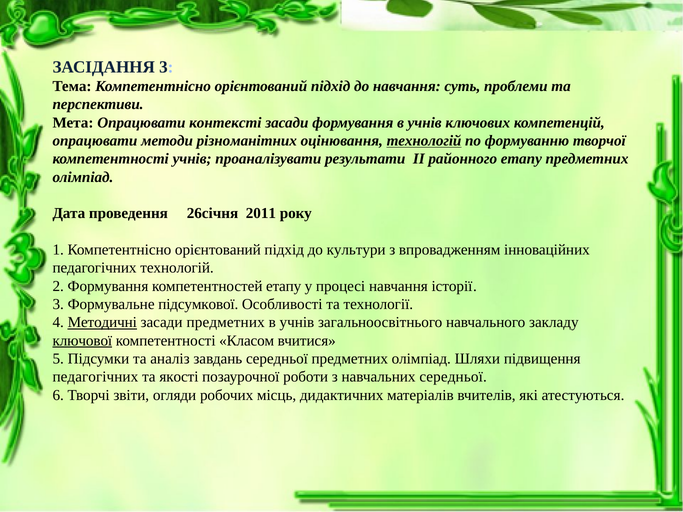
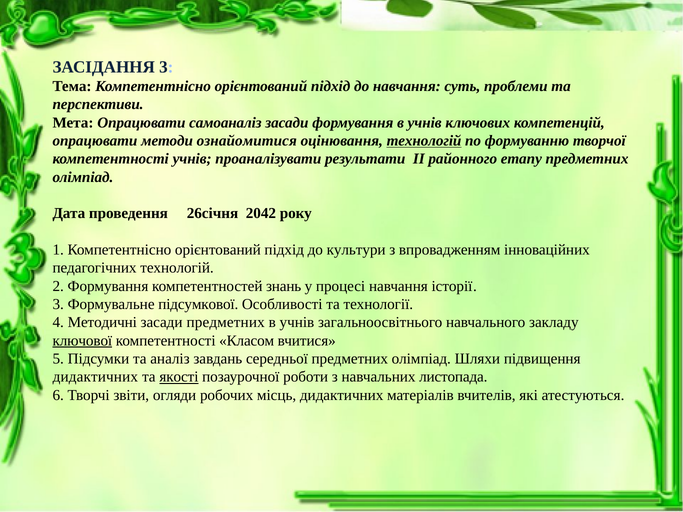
контексті: контексті -> самоаналіз (225, 123)
різноманітних: різноманітних -> ознайомитися (247, 141)
2011: 2011 -> 2042 (261, 214)
компетентностей етапу: етапу -> знань (284, 286)
Методичні underline: present -> none (102, 323)
педагогічних: педагогічних -> дидактичних (95, 377)
якості underline: none -> present (179, 377)
навчальних середньої: середньої -> листопада (453, 377)
